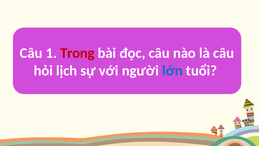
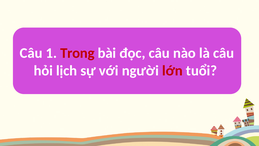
lớn colour: blue -> red (172, 70)
